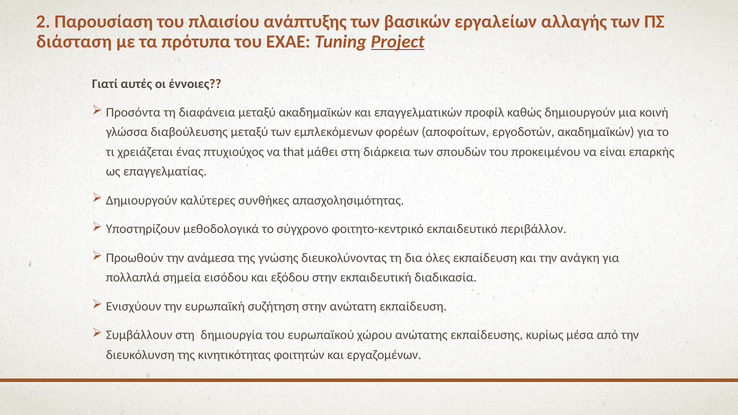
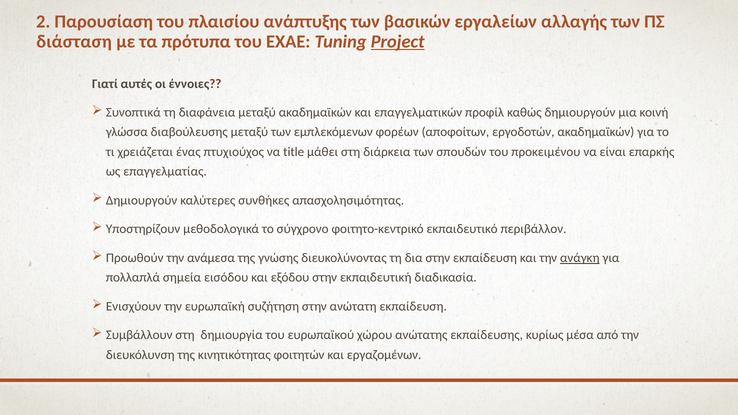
Προσόντα: Προσόντα -> Συνοπτικά (133, 113)
that: that -> title (294, 152)
δια όλες: όλες -> στην (438, 258)
ανάγκη underline: none -> present (580, 258)
